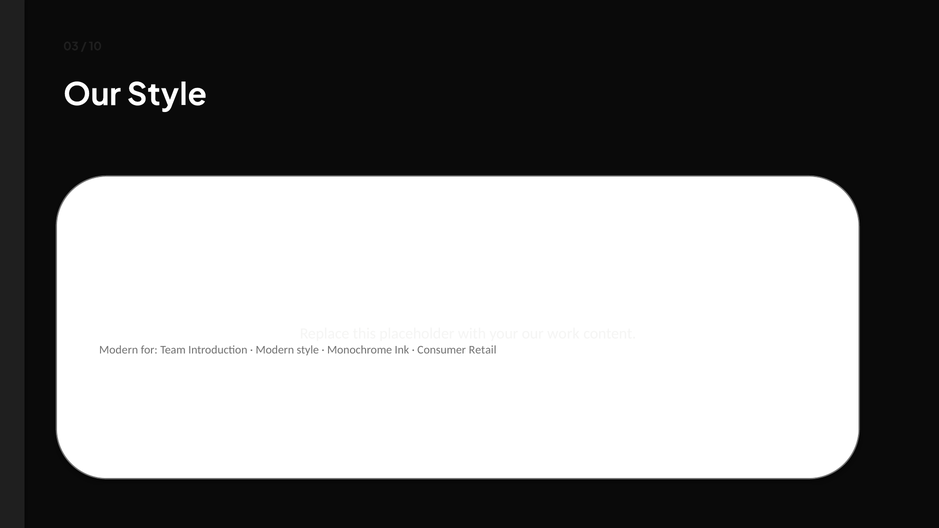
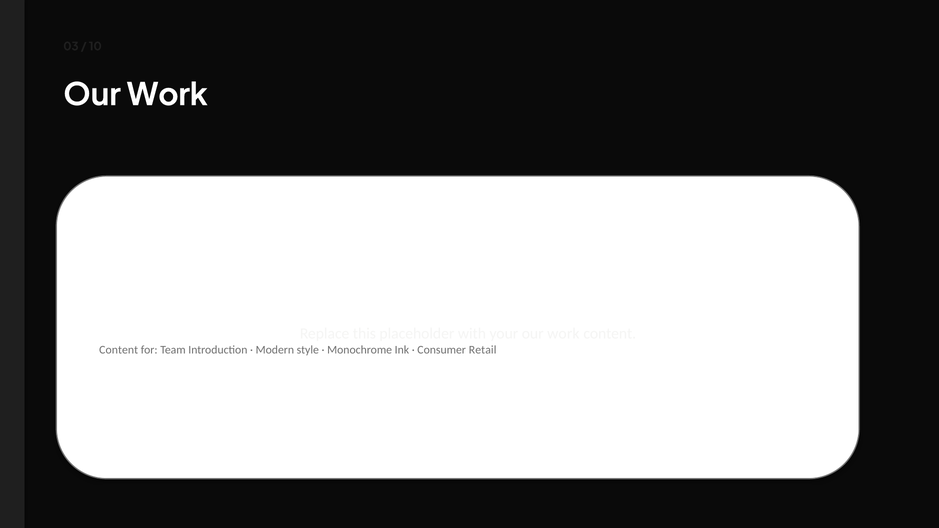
Style: Style -> Work (167, 95)
Modern: Modern -> Content (119, 350)
